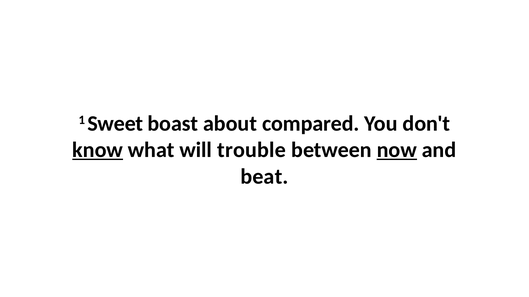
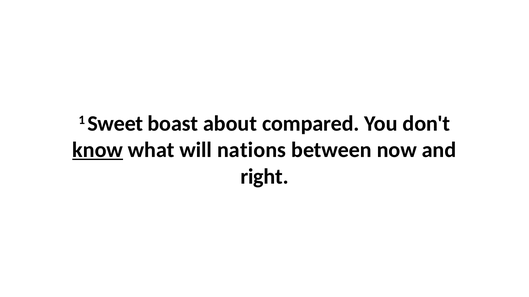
trouble: trouble -> nations (252, 150)
now underline: present -> none (397, 150)
beat: beat -> right (265, 177)
